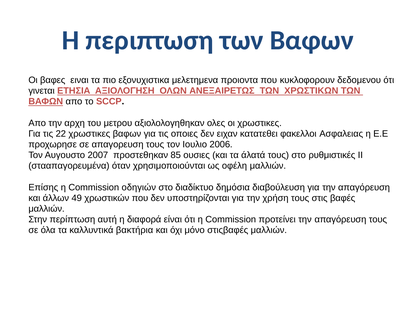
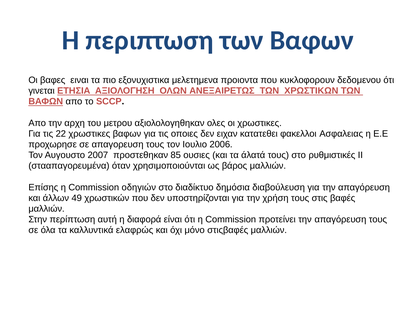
οφέλη: οφέλη -> βάρος (235, 166)
βακτήρια: βακτήρια -> ελαφρώς (135, 230)
